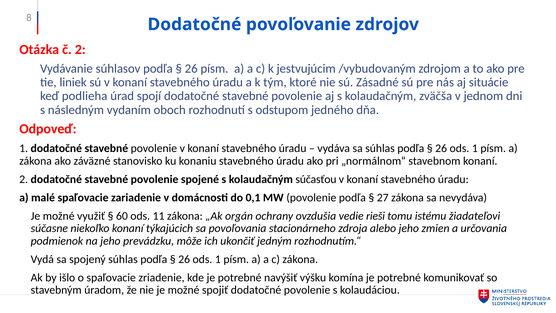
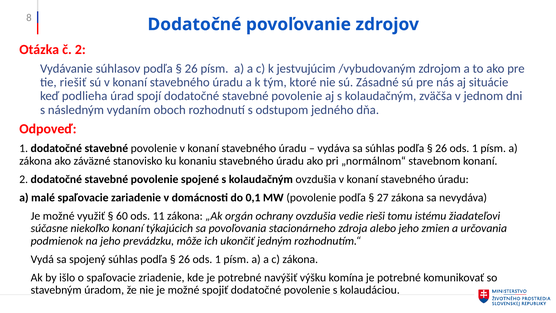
liniek: liniek -> riešiť (73, 82)
kolaudačným súčasťou: súčasťou -> ovzdušia (316, 179)
